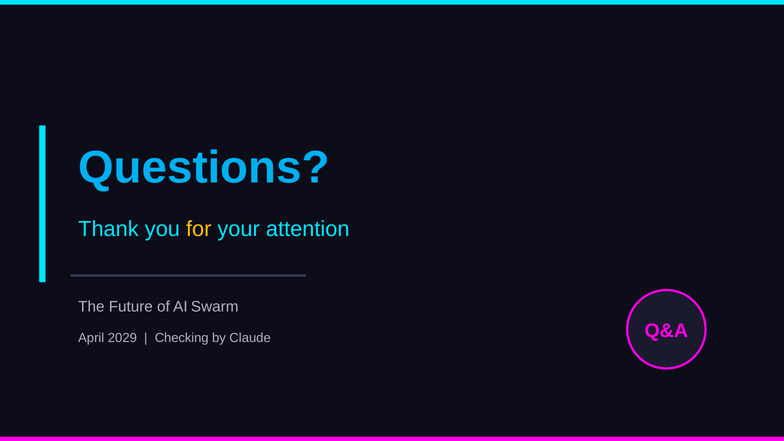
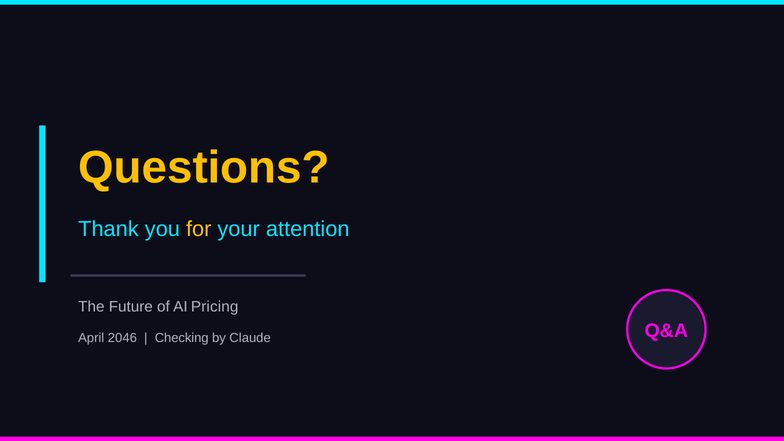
Questions colour: light blue -> yellow (204, 168)
Swarm: Swarm -> Pricing (215, 307)
2029: 2029 -> 2046 (122, 338)
